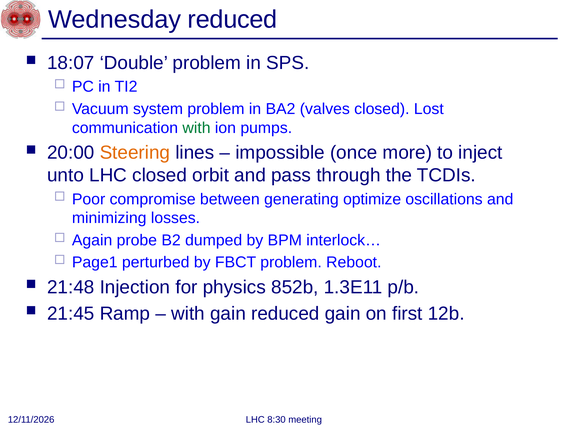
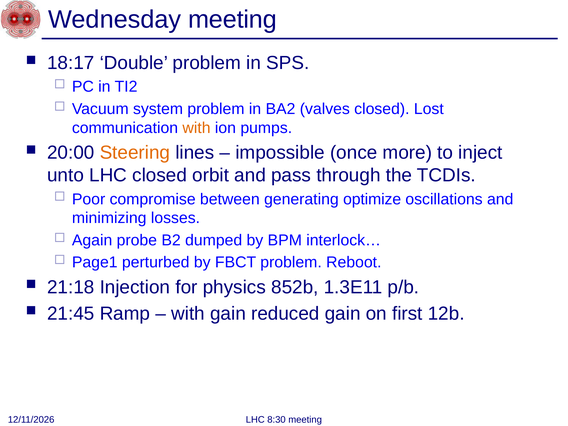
Wednesday reduced: reduced -> meeting (232, 20)
18:07: 18:07 -> 18:17 (71, 63)
with colour: green -> orange (196, 128)
21:48: 21:48 -> 21:18 (71, 287)
